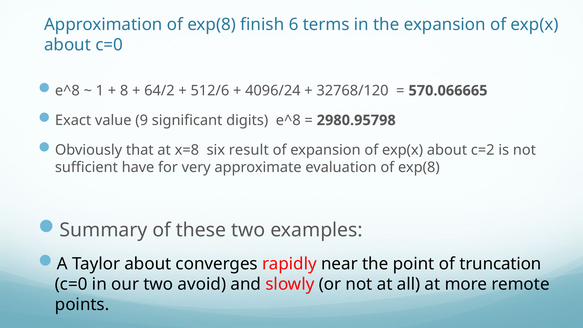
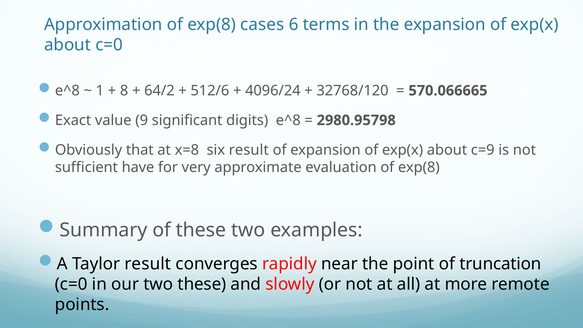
finish: finish -> cases (262, 24)
c=2: c=2 -> c=9 (483, 150)
Taylor about: about -> result (148, 264)
two avoid: avoid -> these (202, 284)
